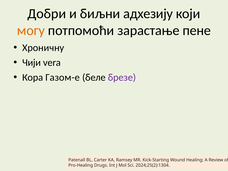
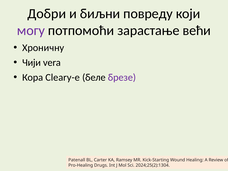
адхезију: адхезију -> повреду (148, 14)
могу colour: orange -> purple (31, 30)
пене: пене -> већи (197, 30)
Газом-e: Газом-e -> Cleary-e (63, 77)
